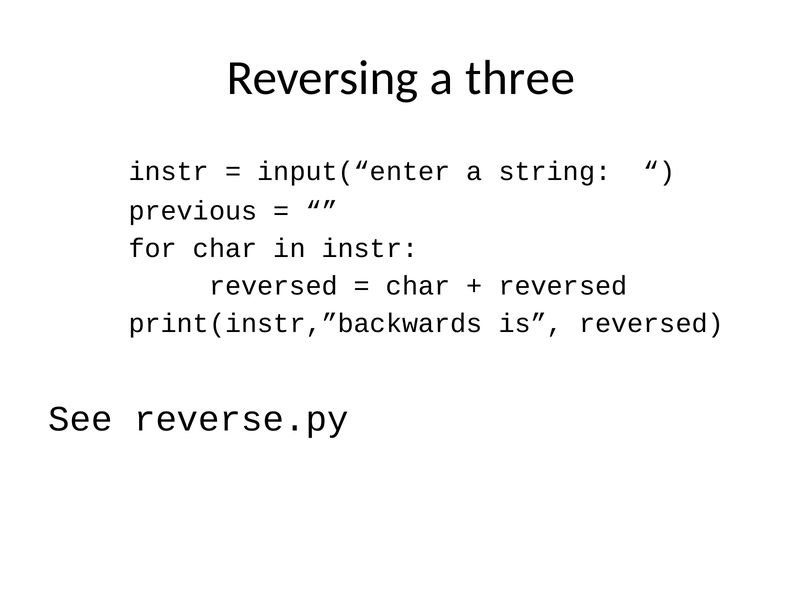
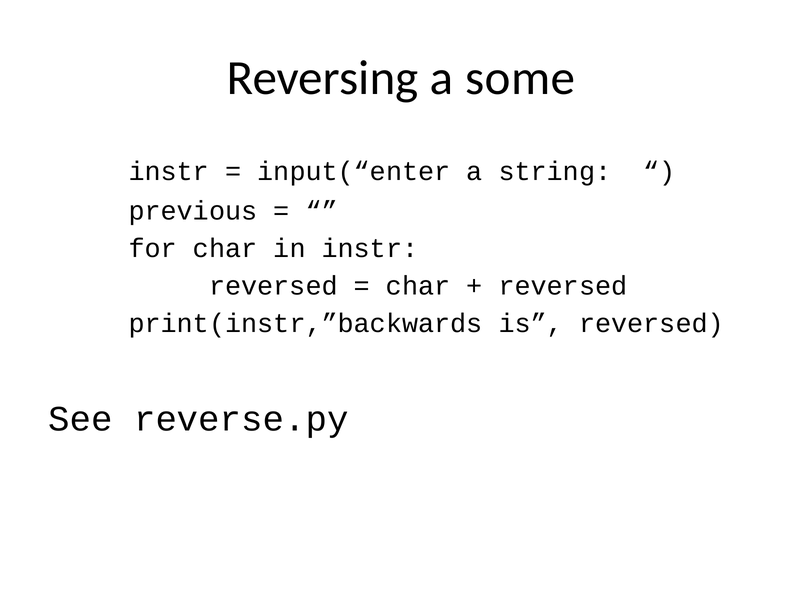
three: three -> some (520, 78)
